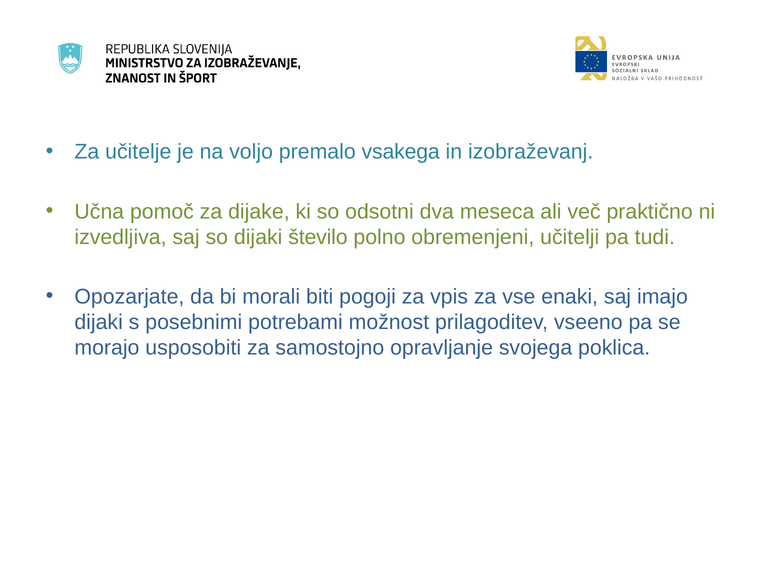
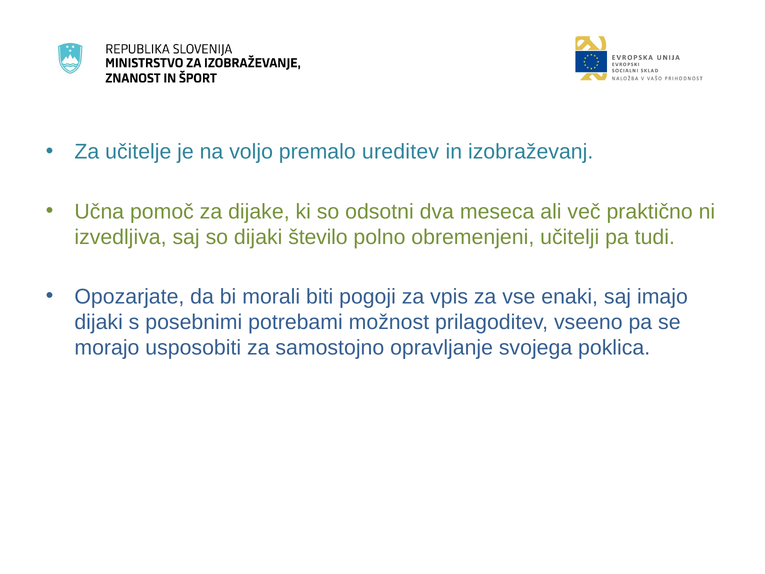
vsakega: vsakega -> ureditev (401, 152)
